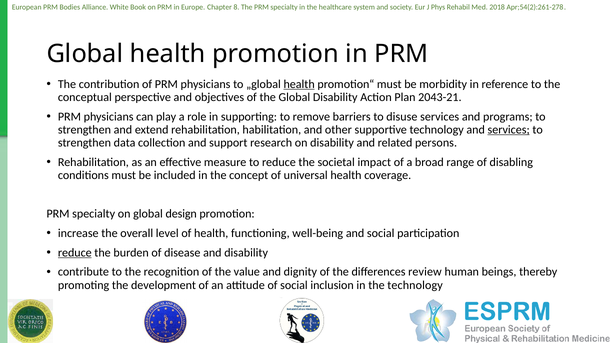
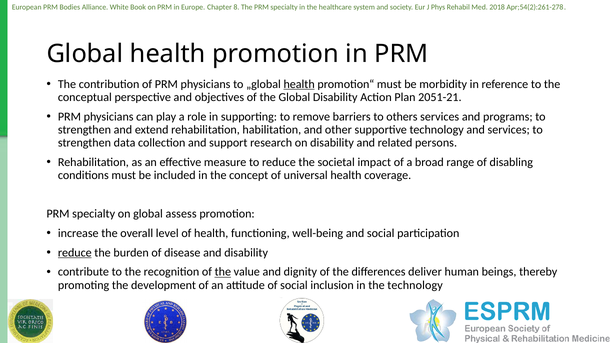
2043-21: 2043-21 -> 2051-21 (440, 97)
disuse: disuse -> others (402, 117)
services underline: present -> none (509, 130)
design: design -> assess (181, 214)
the underline: none -> present (223, 272)
review: review -> deliver (425, 272)
